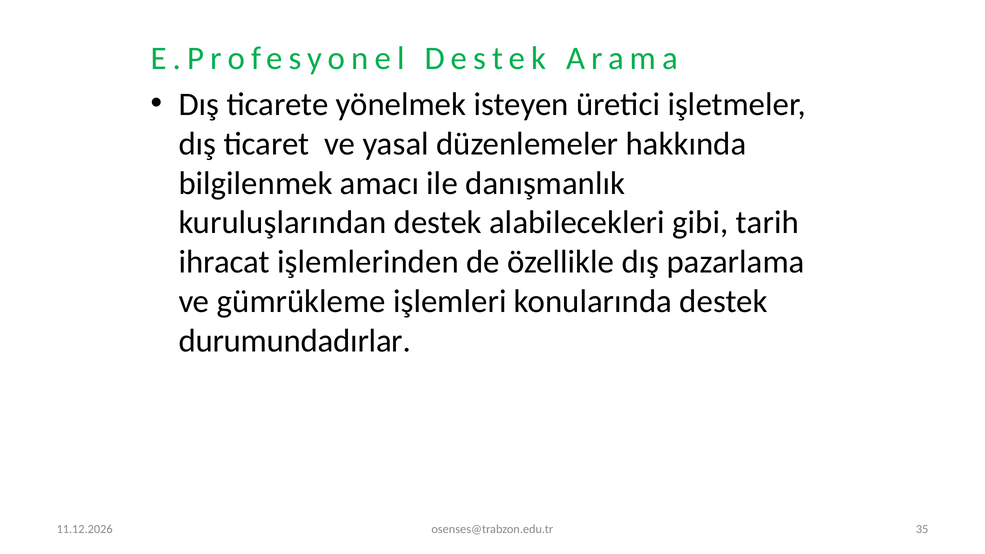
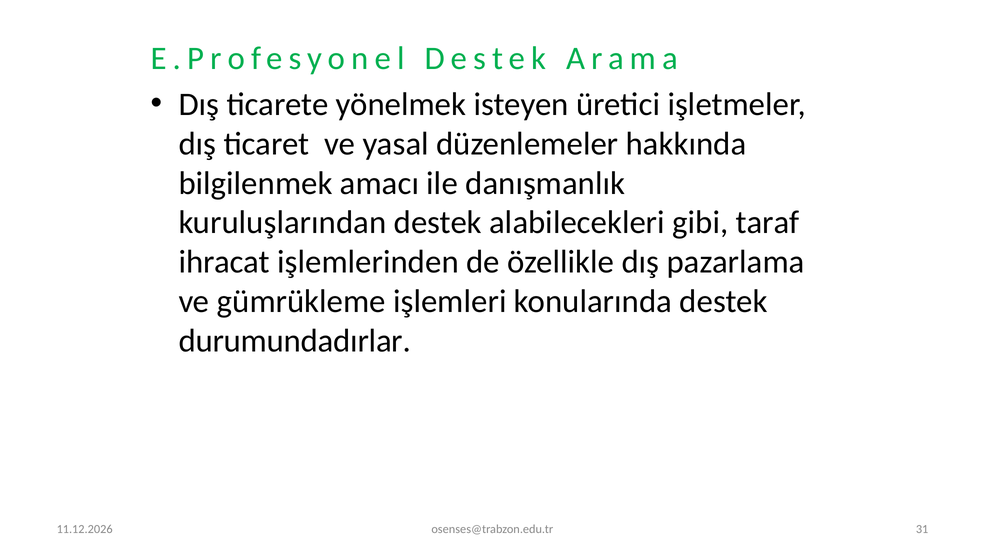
tarih: tarih -> taraf (768, 223)
35: 35 -> 31 (922, 529)
